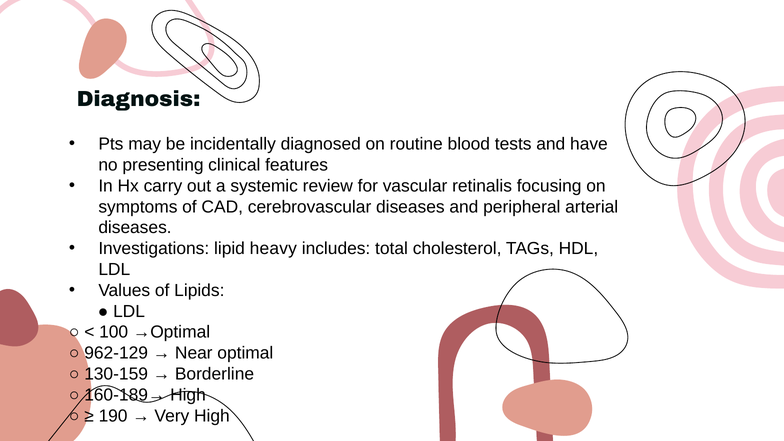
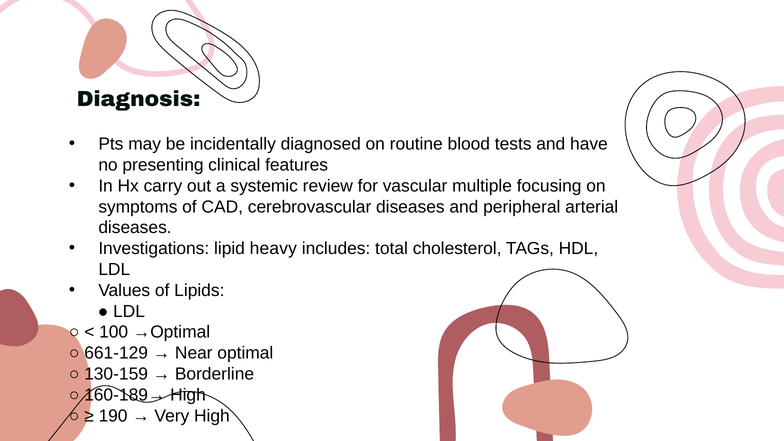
retinalis: retinalis -> multiple (482, 186)
962-129: 962-129 -> 661-129 (116, 353)
